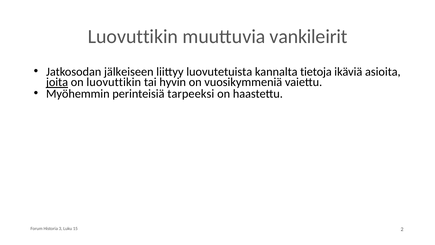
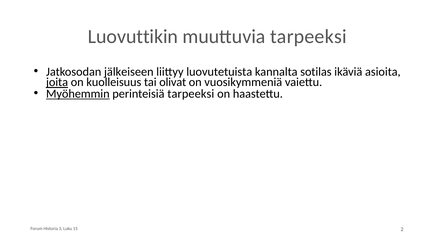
muuttuvia vankileirit: vankileirit -> tarpeeksi (308, 37)
tietoja: tietoja -> sotilas (316, 72)
on luovuttikin: luovuttikin -> kuolleisuus (114, 82)
hyvin: hyvin -> olivat (173, 82)
Myöhemmin underline: none -> present (78, 94)
